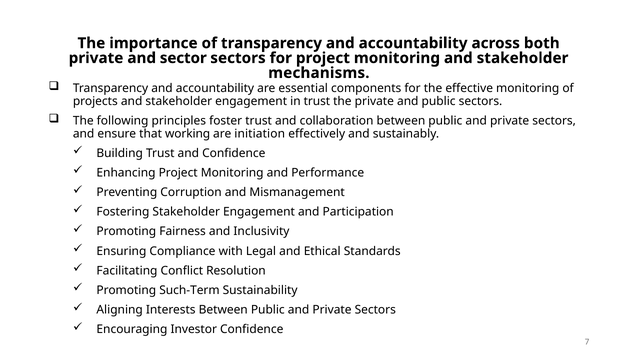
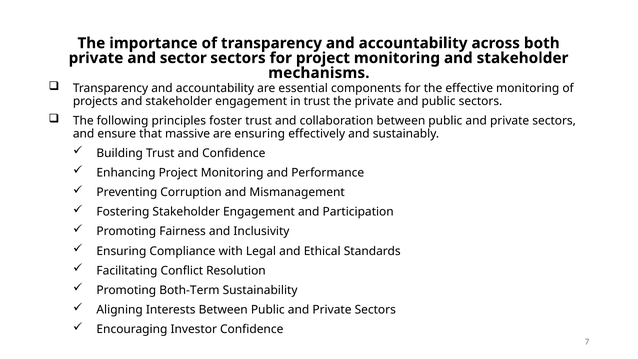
working: working -> massive (188, 134)
are initiation: initiation -> ensuring (260, 134)
Such-Term: Such-Term -> Both-Term (189, 290)
